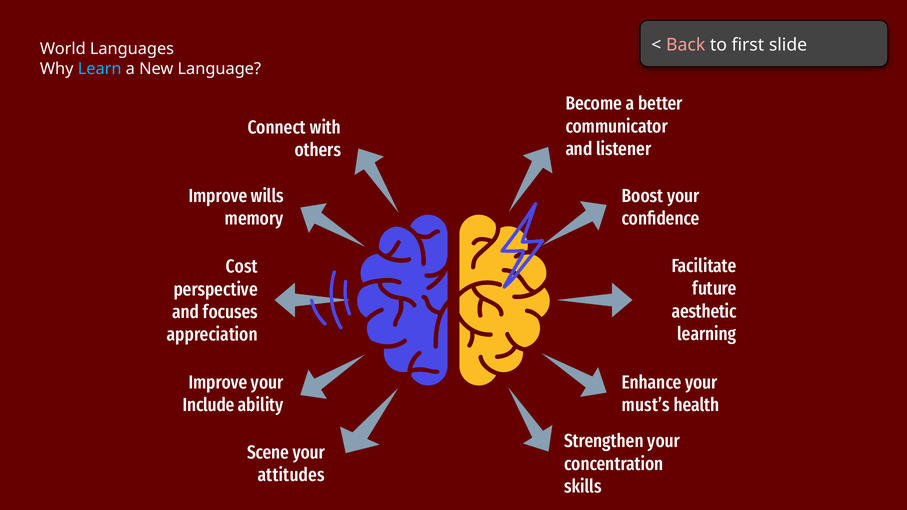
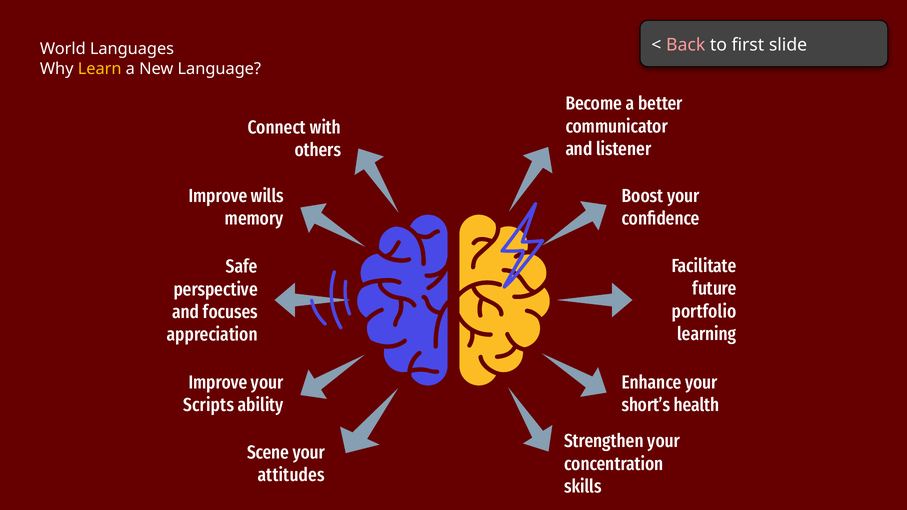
Learn colour: light blue -> yellow (100, 69)
Cost: Cost -> Safe (242, 267)
aesthetic: aesthetic -> portfolio (704, 312)
Include: Include -> Scripts (209, 405)
must’s: must’s -> short’s (646, 405)
